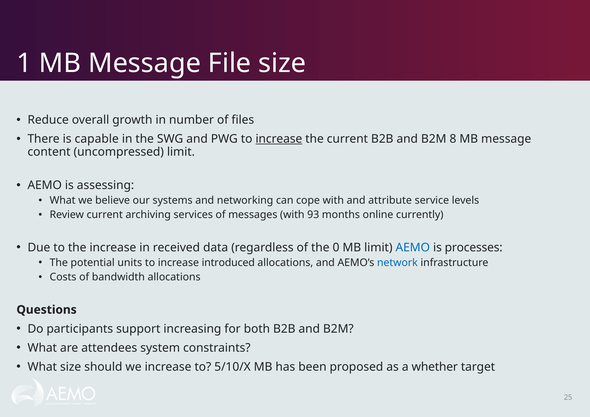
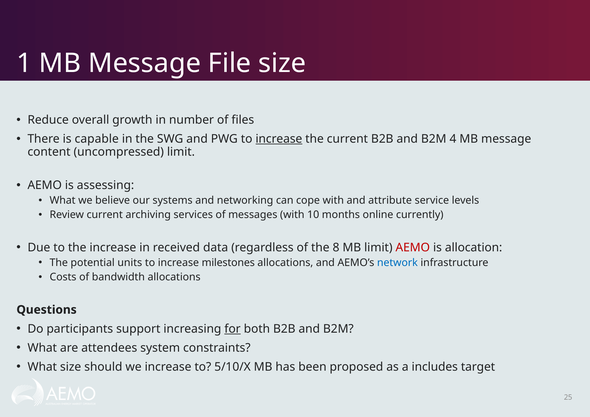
8: 8 -> 4 (453, 139)
93: 93 -> 10 (313, 215)
0: 0 -> 8 (336, 248)
AEMO colour: blue -> red (413, 248)
processes: processes -> allocation (474, 248)
introduced: introduced -> milestones (228, 263)
for underline: none -> present (233, 329)
whether: whether -> includes (435, 367)
